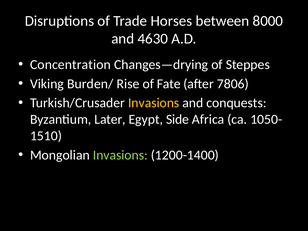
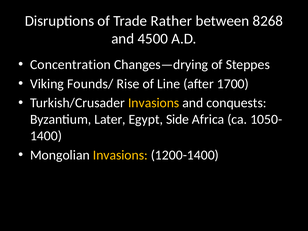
Horses: Horses -> Rather (171, 21)
8000: 8000 -> 8268 (268, 21)
4630: 4630 -> 4500 (153, 39)
Burden/: Burden/ -> Founds/ (90, 84)
Fate: Fate -> Line (169, 84)
7806: 7806 -> 1700 (233, 84)
1510: 1510 -> 1400 (46, 136)
Invasions colour: light green -> yellow (120, 155)
